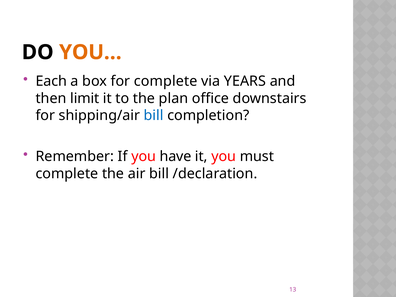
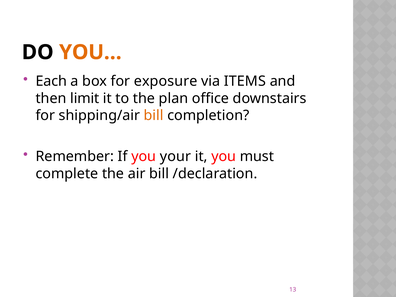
for complete: complete -> exposure (166, 81)
YEARS: YEARS -> ITEMS (245, 81)
bill colour: blue -> orange (154, 116)
have: have -> your (175, 156)
